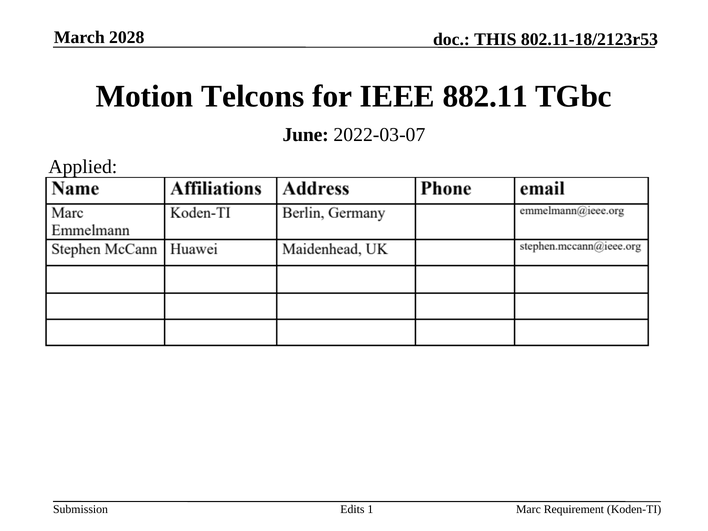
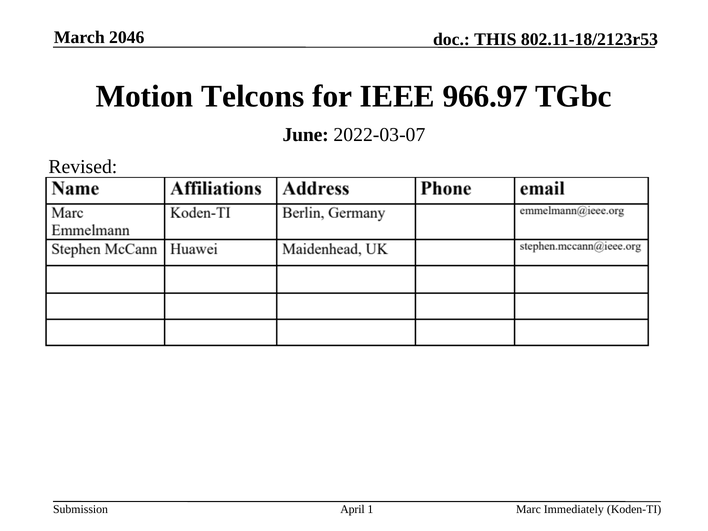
2028: 2028 -> 2046 (127, 38)
882.11: 882.11 -> 966.97 (485, 97)
Applied: Applied -> Revised (83, 167)
Edits: Edits -> April (352, 509)
Requirement: Requirement -> Immediately (574, 509)
